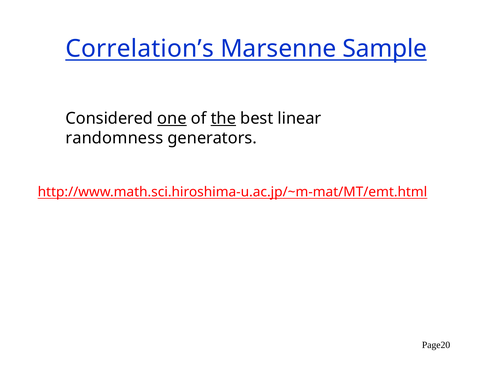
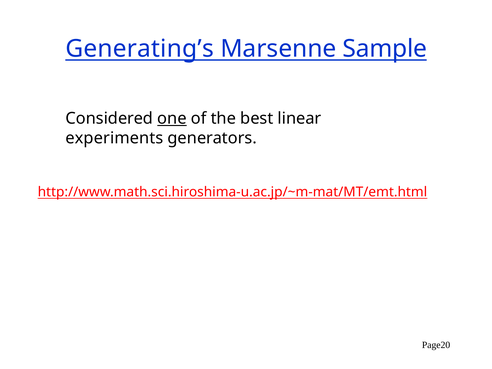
Correlation’s: Correlation’s -> Generating’s (140, 49)
the underline: present -> none (223, 118)
randomness: randomness -> experiments (114, 138)
